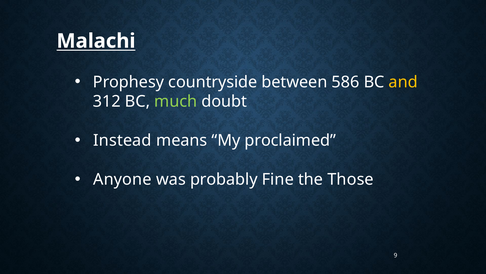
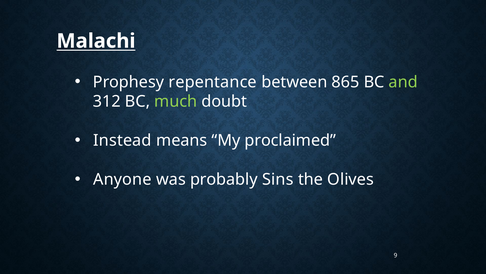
countryside: countryside -> repentance (213, 82)
586: 586 -> 865 (346, 82)
and colour: yellow -> light green (403, 82)
Fine: Fine -> Sins (278, 179)
Those: Those -> Olives (351, 179)
